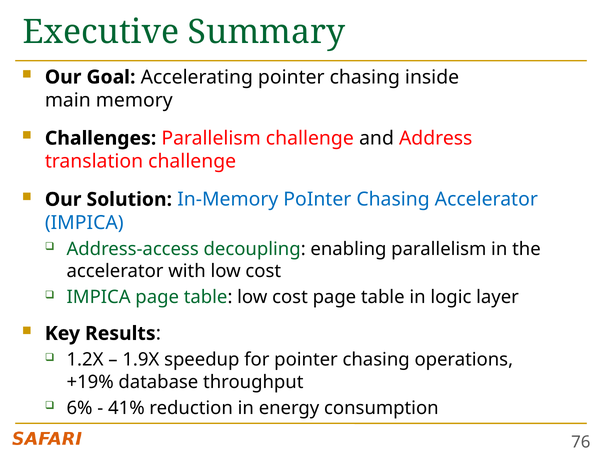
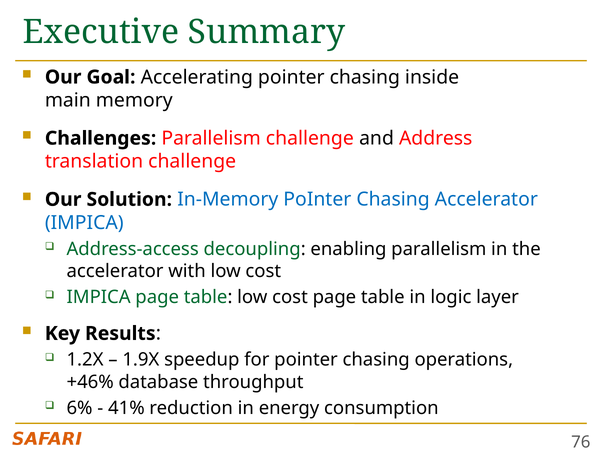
+19%: +19% -> +46% (90, 382)
